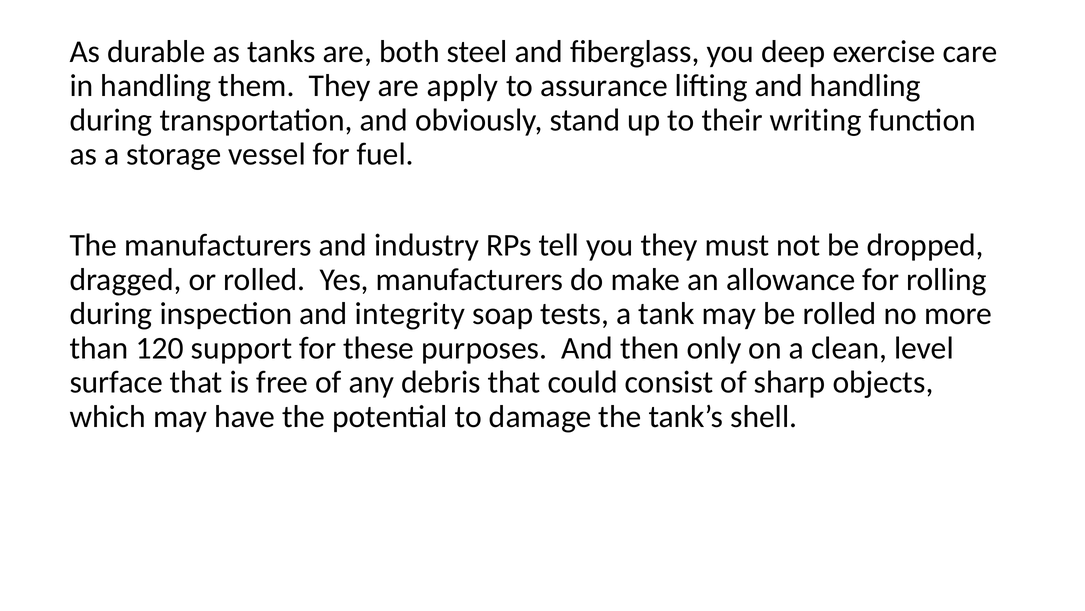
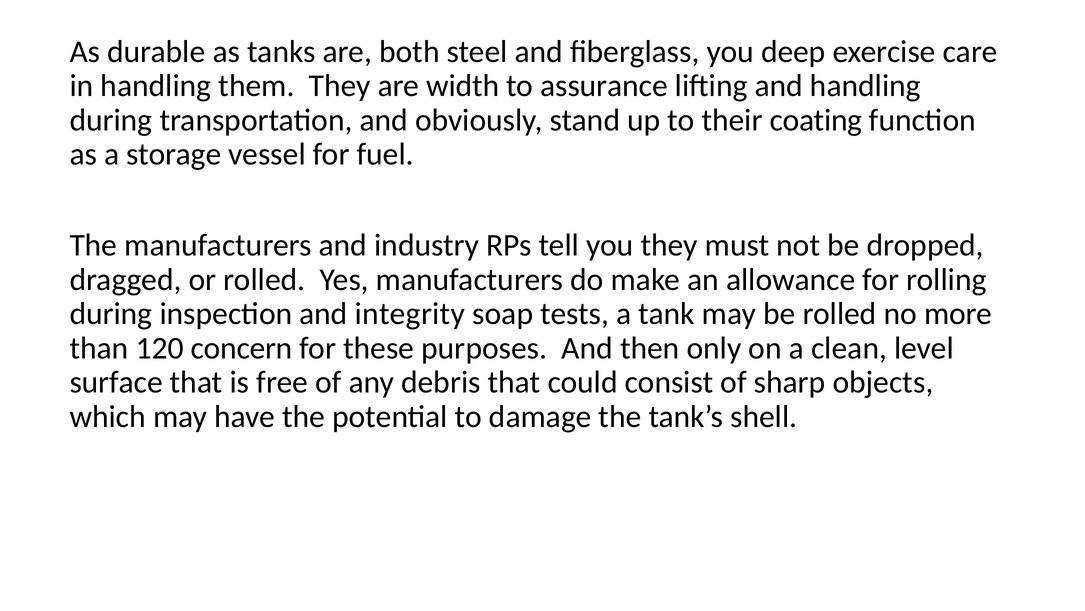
apply: apply -> width (463, 86)
writing: writing -> coating (816, 120)
support: support -> concern (242, 348)
